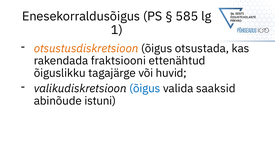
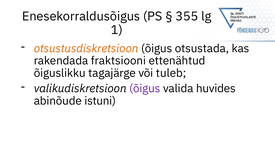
585: 585 -> 355 (187, 16)
huvid: huvid -> tuleb (171, 73)
õigus colour: blue -> purple (145, 88)
saaksid: saaksid -> huvides (216, 88)
